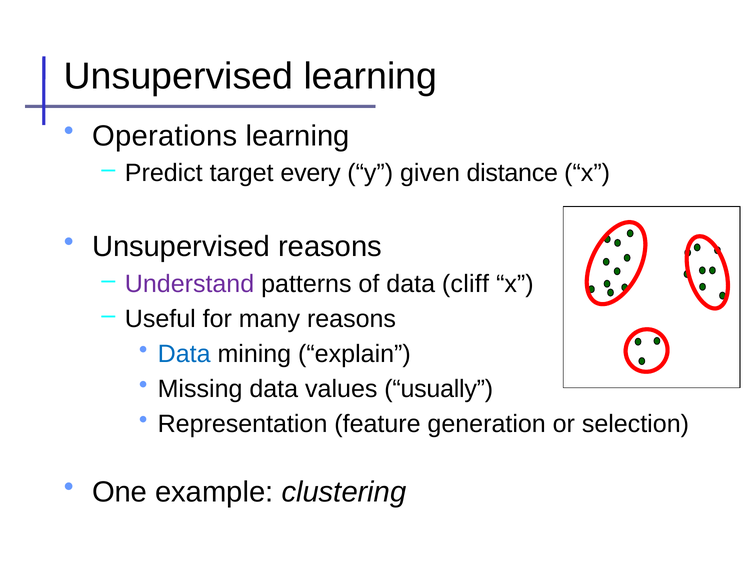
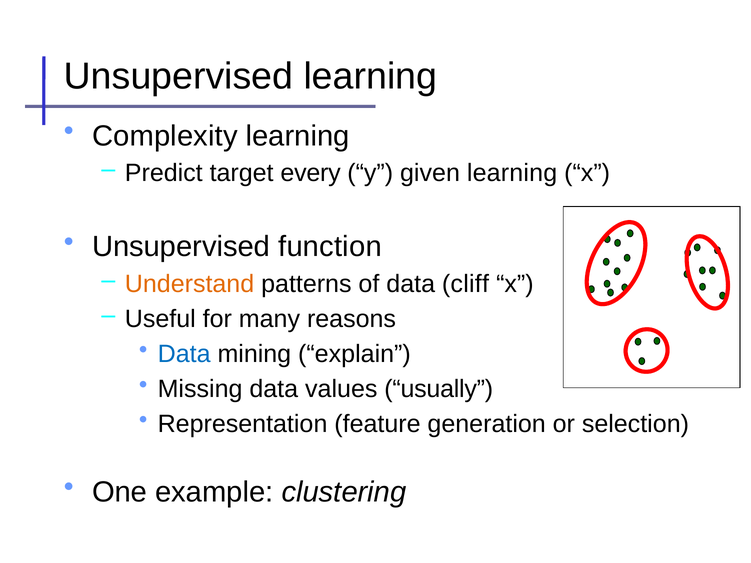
Operations: Operations -> Complexity (165, 136)
given distance: distance -> learning (512, 173)
Unsupervised reasons: reasons -> function (330, 247)
Understand colour: purple -> orange (190, 284)
